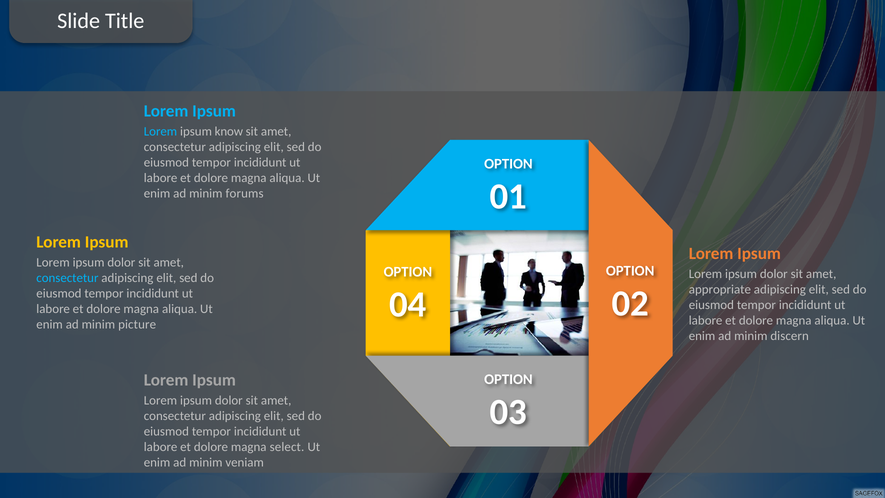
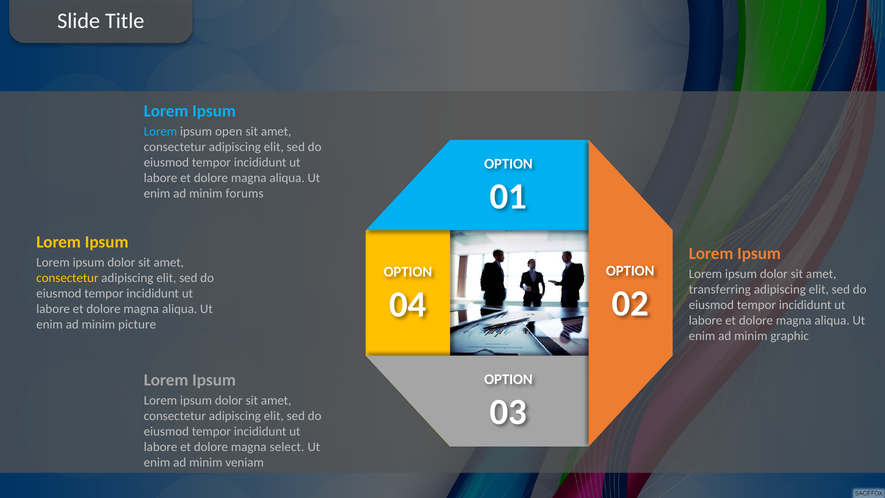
know: know -> open (229, 131)
consectetur colour: light blue -> yellow (67, 278)
appropriate: appropriate -> transferring (720, 289)
discern: discern -> graphic (790, 336)
